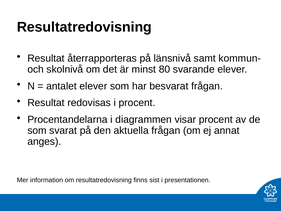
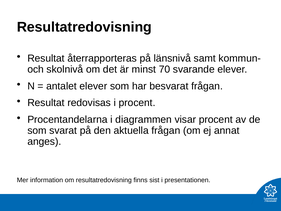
80: 80 -> 70 (164, 69)
